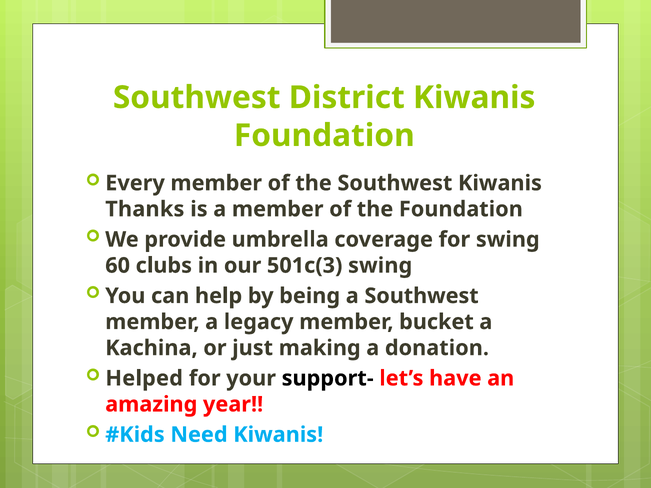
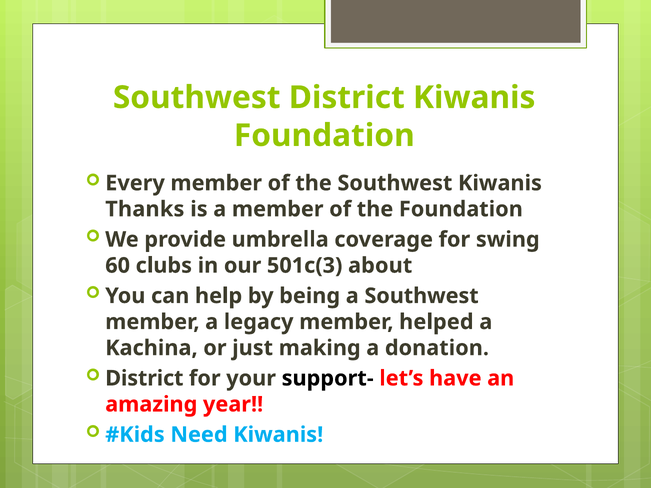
501c(3 swing: swing -> about (380, 266)
bucket: bucket -> helped (436, 322)
Helped: Helped -> District (144, 379)
